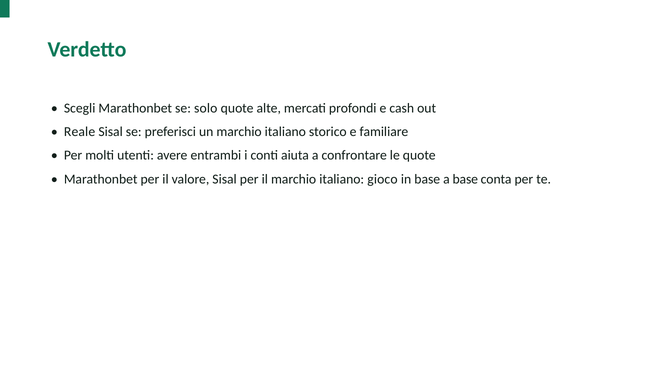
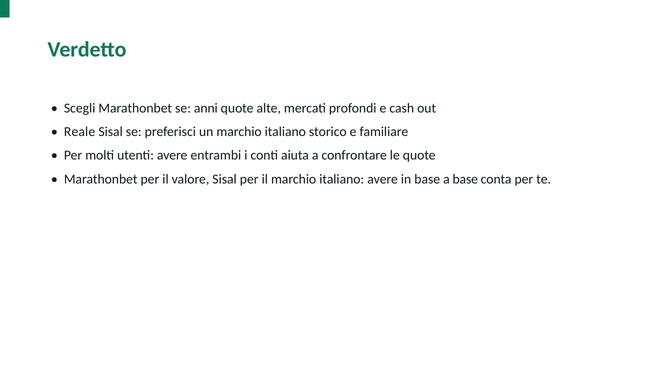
solo: solo -> anni (206, 108)
italiano gioco: gioco -> avere (383, 179)
